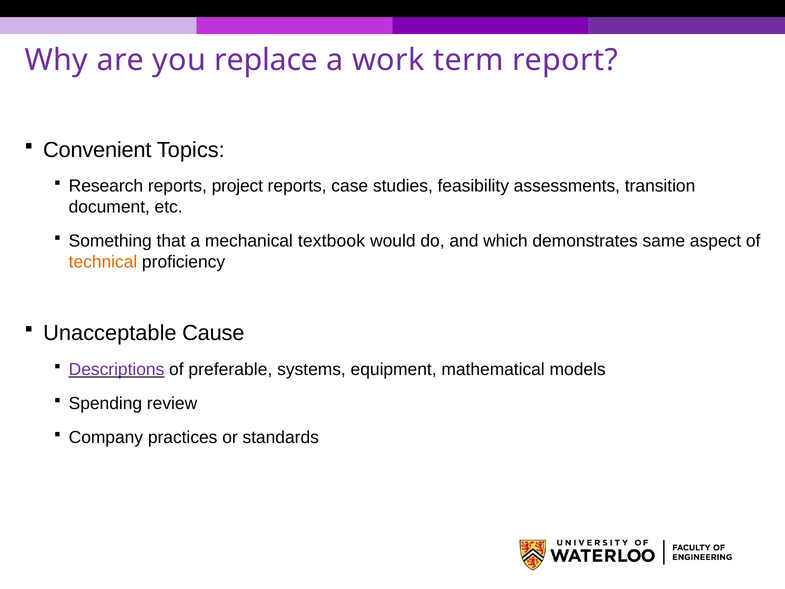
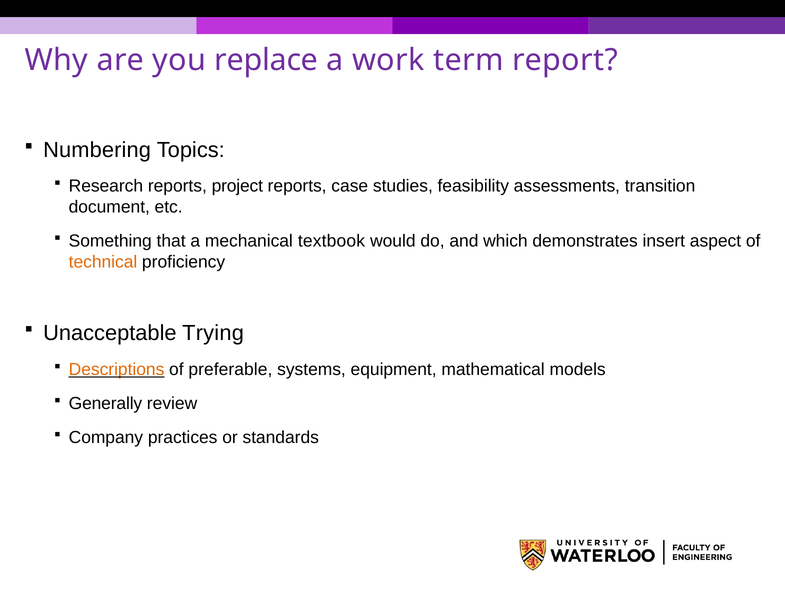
Convenient: Convenient -> Numbering (97, 150)
same: same -> insert (664, 241)
Cause: Cause -> Trying (213, 333)
Descriptions colour: purple -> orange (117, 369)
Spending: Spending -> Generally (105, 403)
